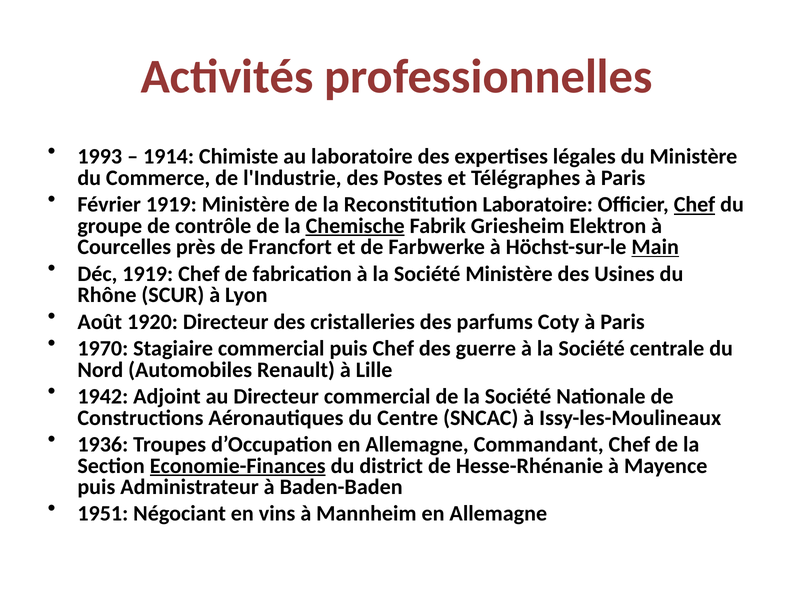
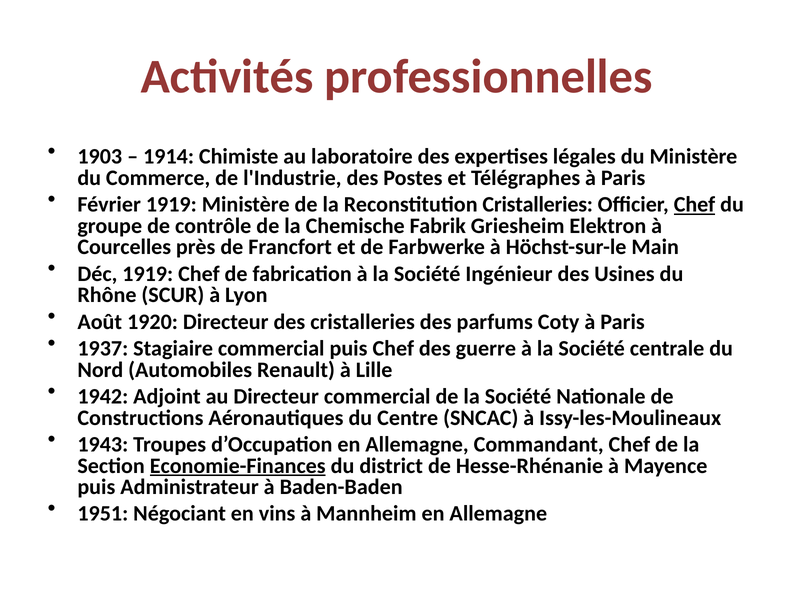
1993: 1993 -> 1903 (100, 157)
Reconstitution Laboratoire: Laboratoire -> Cristalleries (538, 205)
Chemische underline: present -> none (355, 226)
Main underline: present -> none (655, 247)
Société Ministère: Ministère -> Ingénieur (509, 274)
1970: 1970 -> 1937 (103, 349)
1936: 1936 -> 1943 (103, 445)
